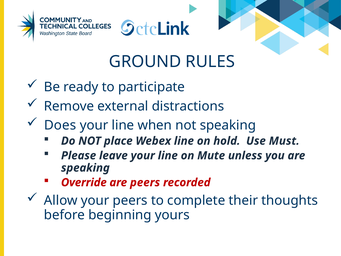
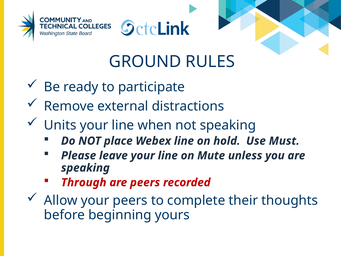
Does: Does -> Units (60, 125)
Override: Override -> Through (84, 182)
